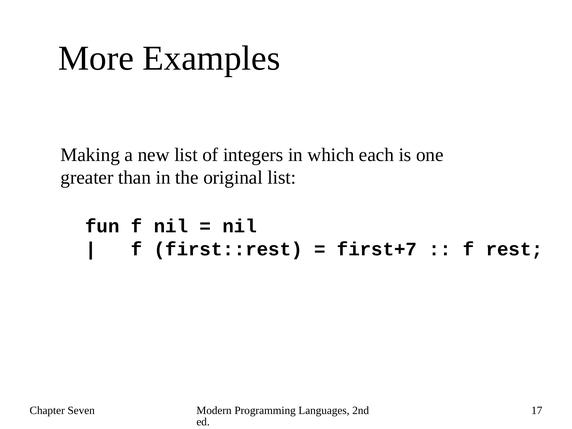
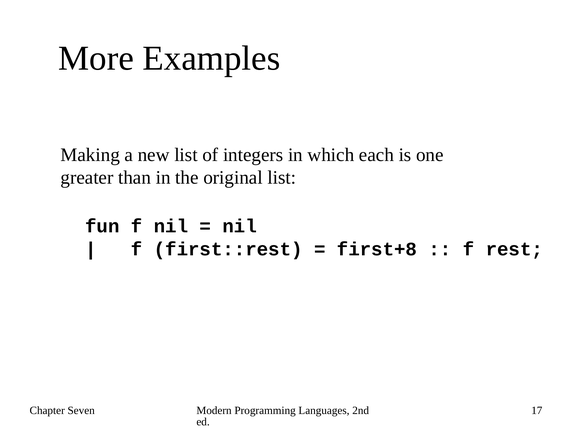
first+7: first+7 -> first+8 (377, 249)
